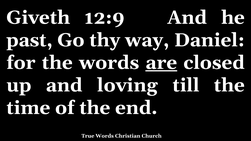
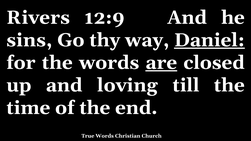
Giveth: Giveth -> Rivers (38, 18)
past: past -> sins (29, 40)
Daniel underline: none -> present (209, 40)
